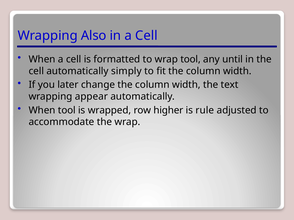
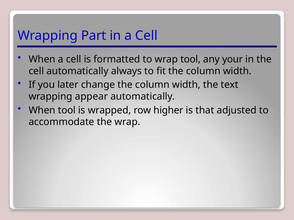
Also: Also -> Part (94, 36)
until: until -> your (233, 59)
simply: simply -> always (126, 71)
rule: rule -> that (205, 110)
